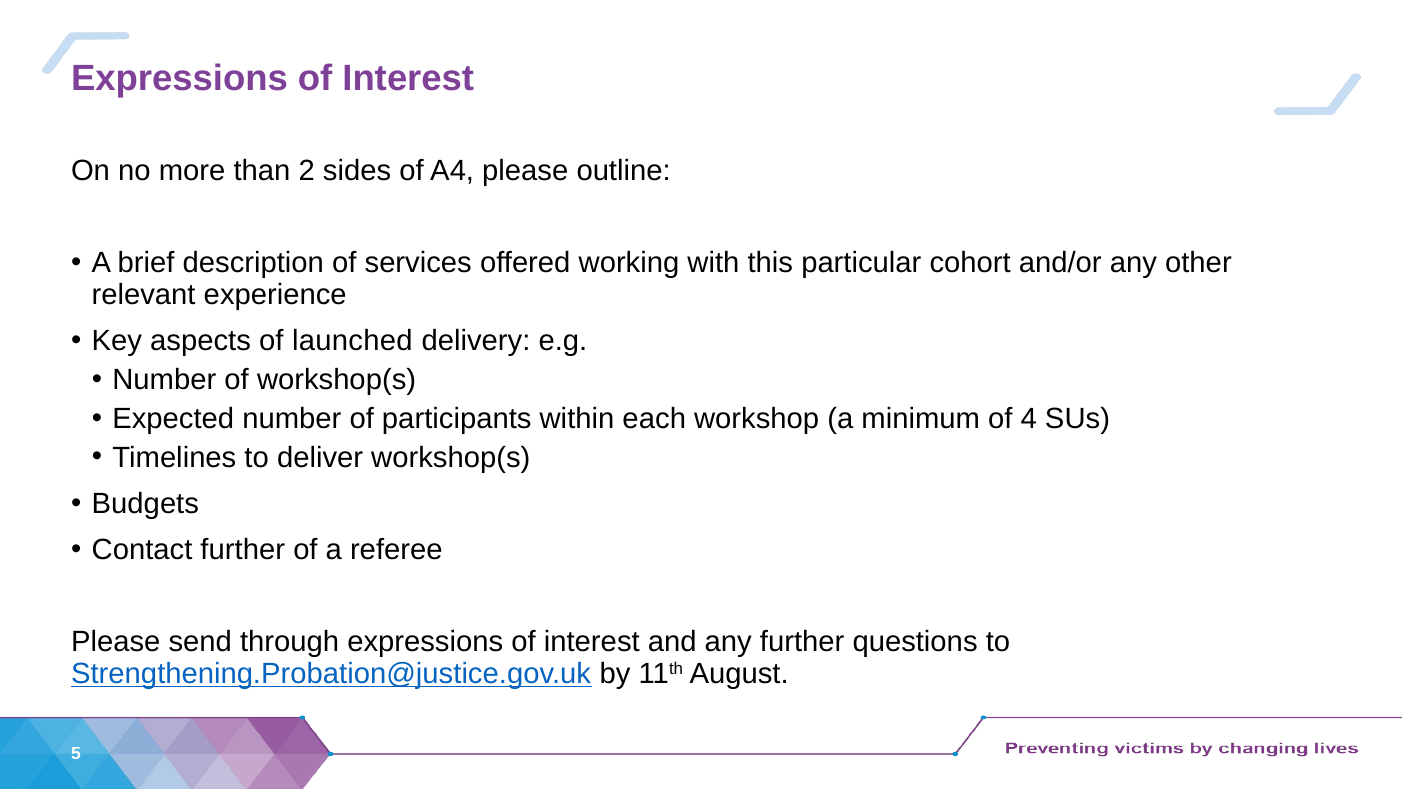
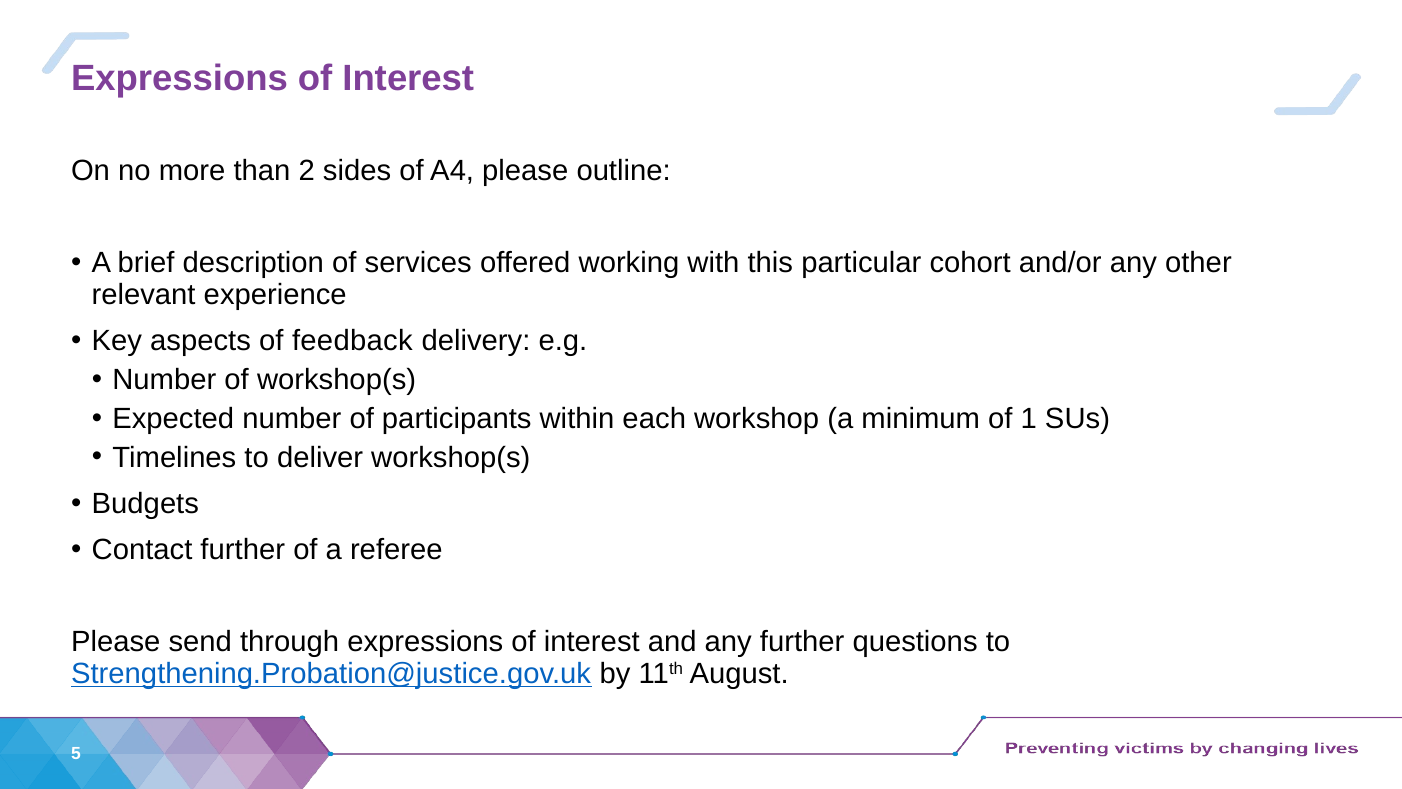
launched: launched -> feedback (352, 341)
4: 4 -> 1 (1029, 418)
